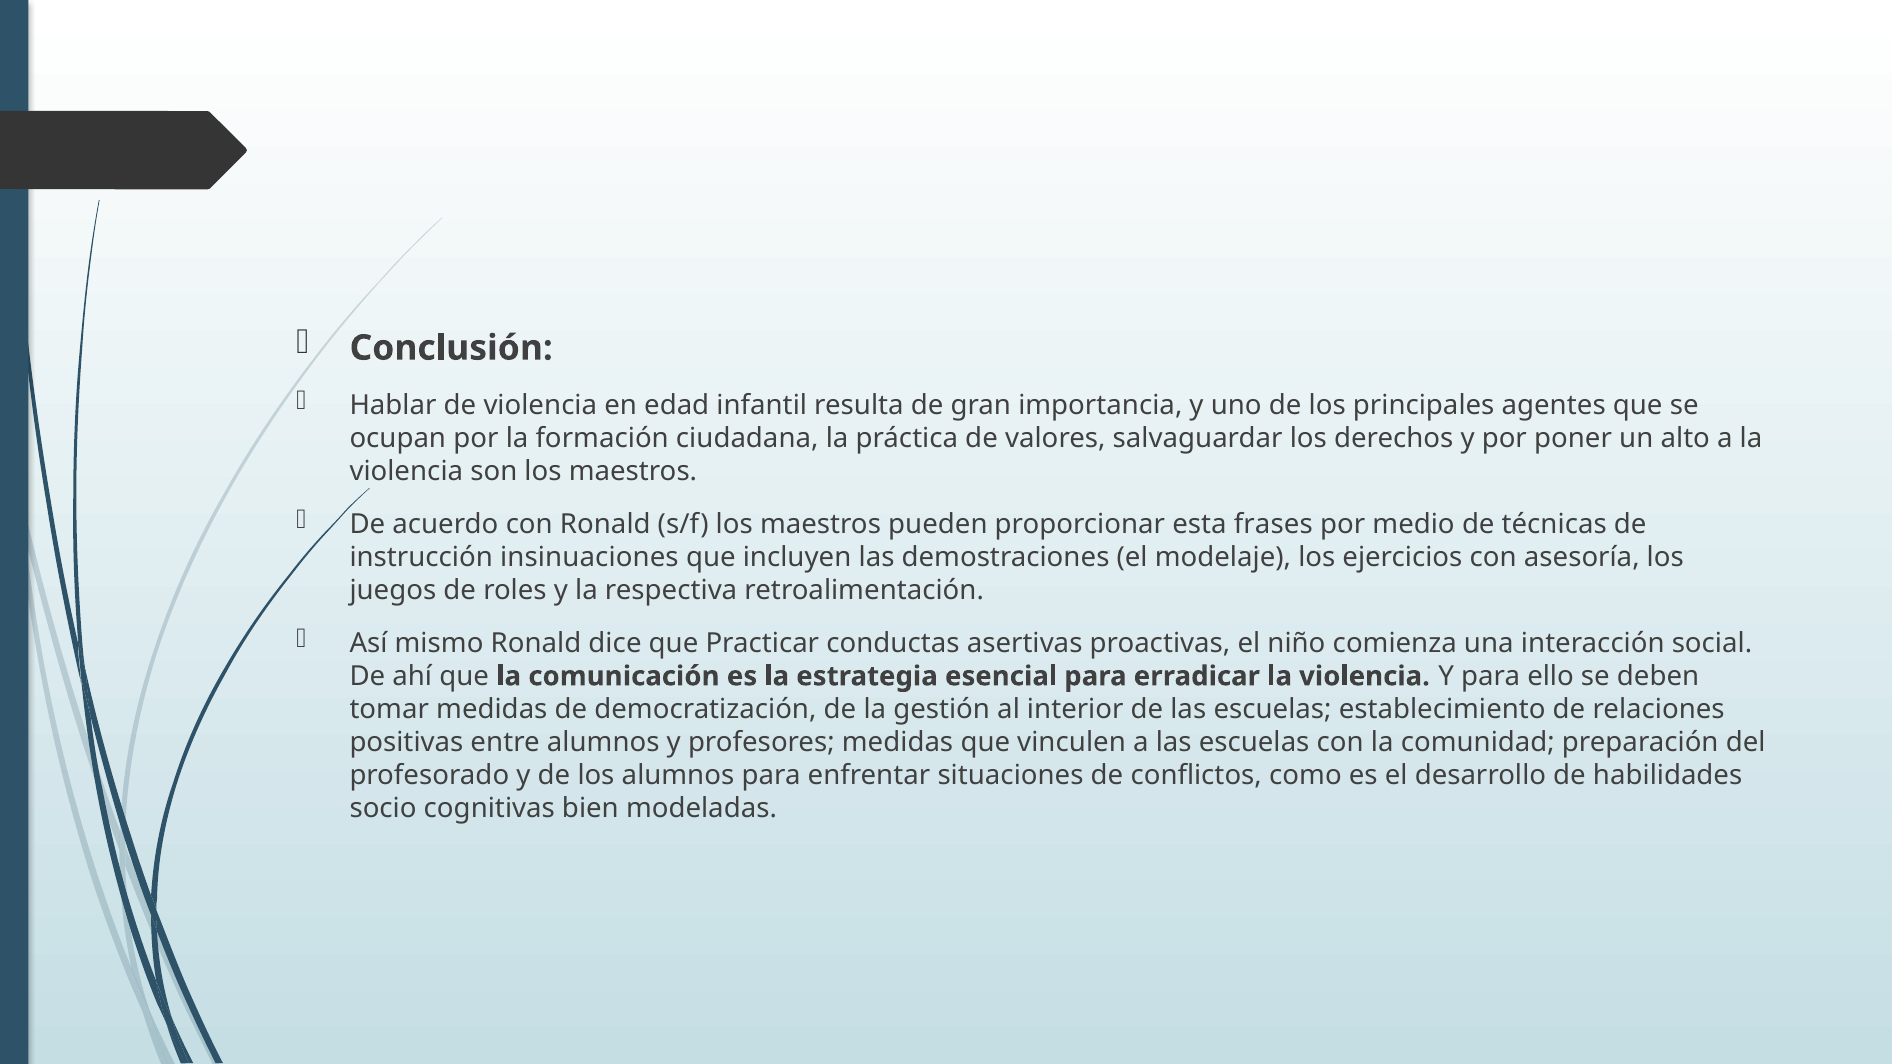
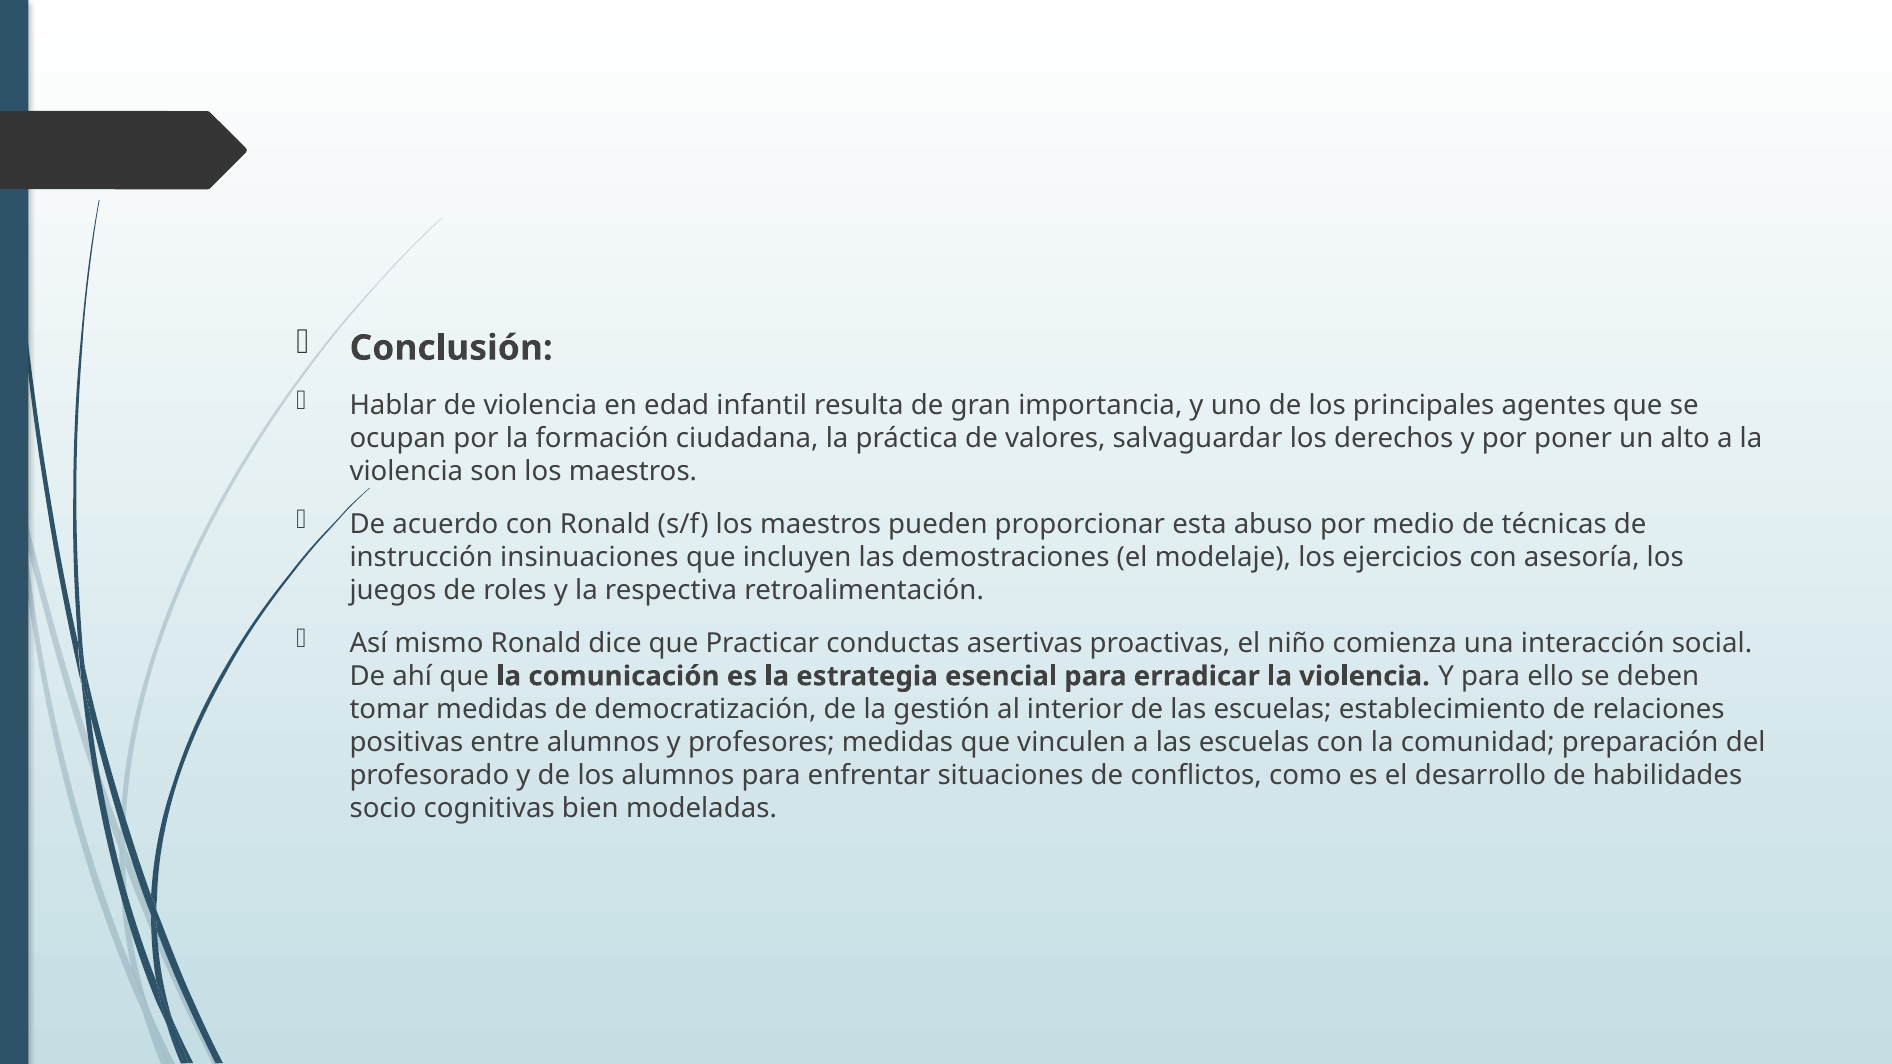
frases: frases -> abuso (1273, 524)
